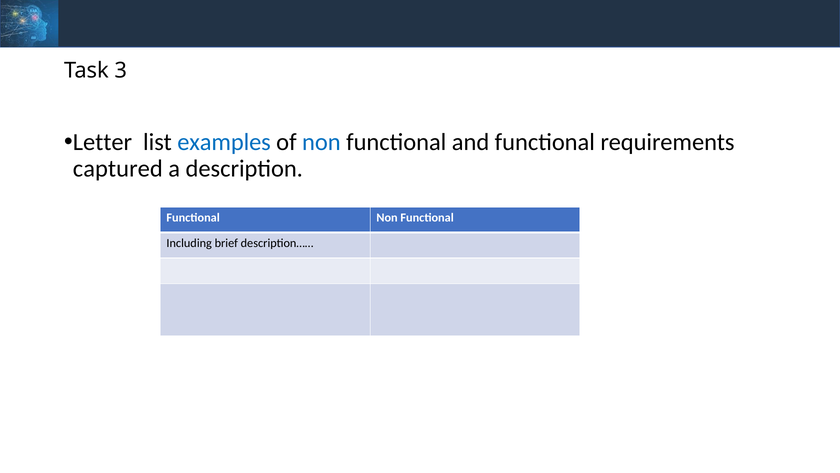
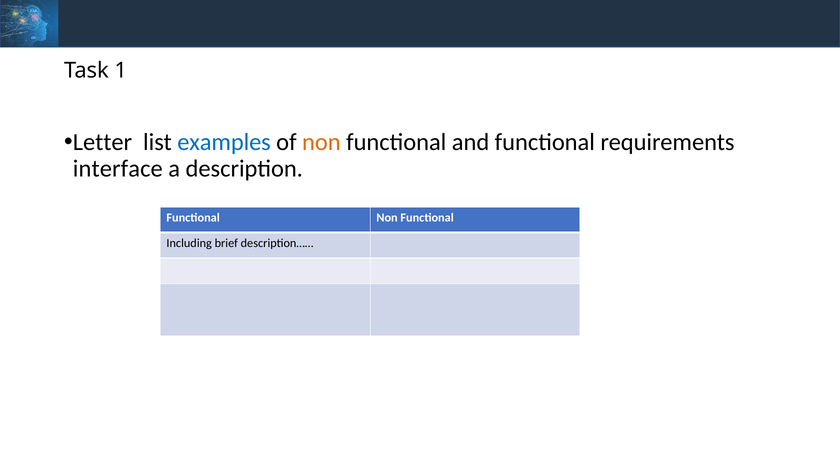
3: 3 -> 1 (121, 71)
non colour: blue -> orange (321, 142)
captured: captured -> interface (118, 168)
